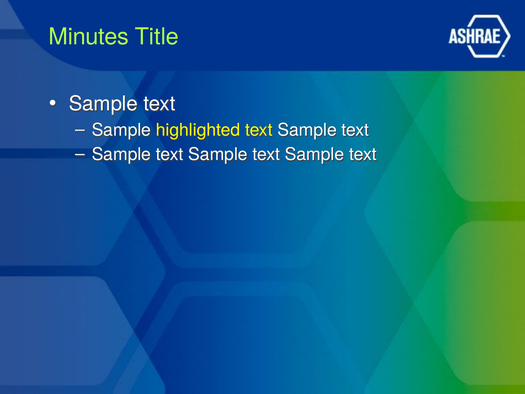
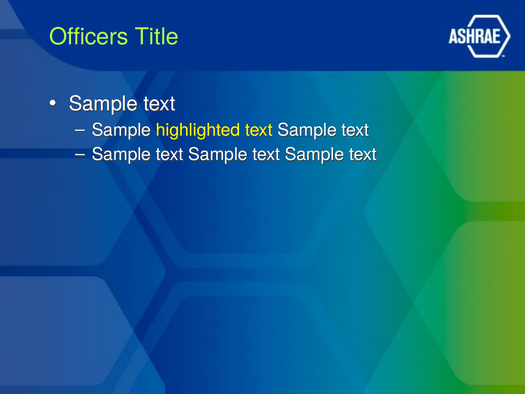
Minutes: Minutes -> Officers (89, 37)
